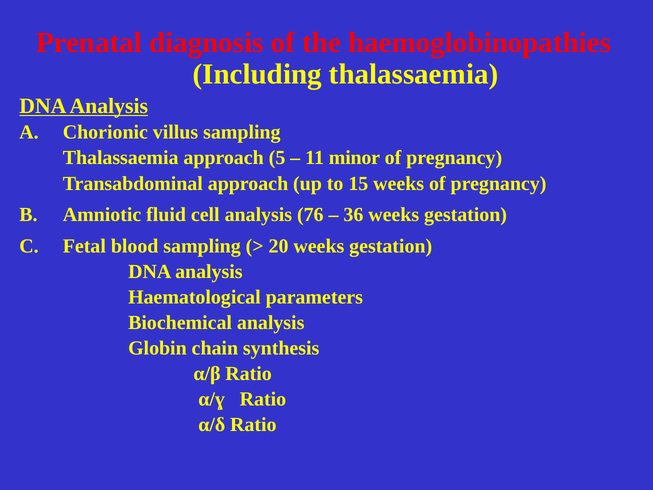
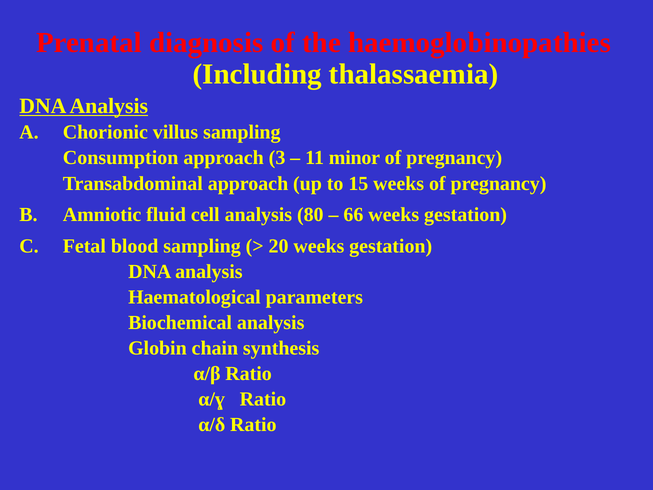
Thalassaemia: Thalassaemia -> Consumption (121, 158)
5: 5 -> 3 (277, 158)
76: 76 -> 80 (310, 215)
36: 36 -> 66 (353, 215)
